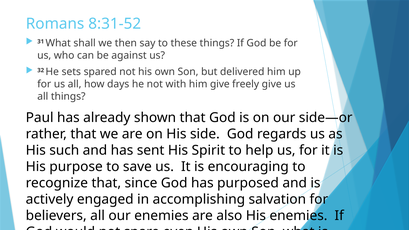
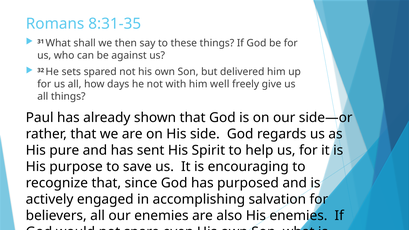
8:31-52: 8:31-52 -> 8:31-35 (115, 24)
him give: give -> well (220, 84)
such: such -> pure (64, 150)
